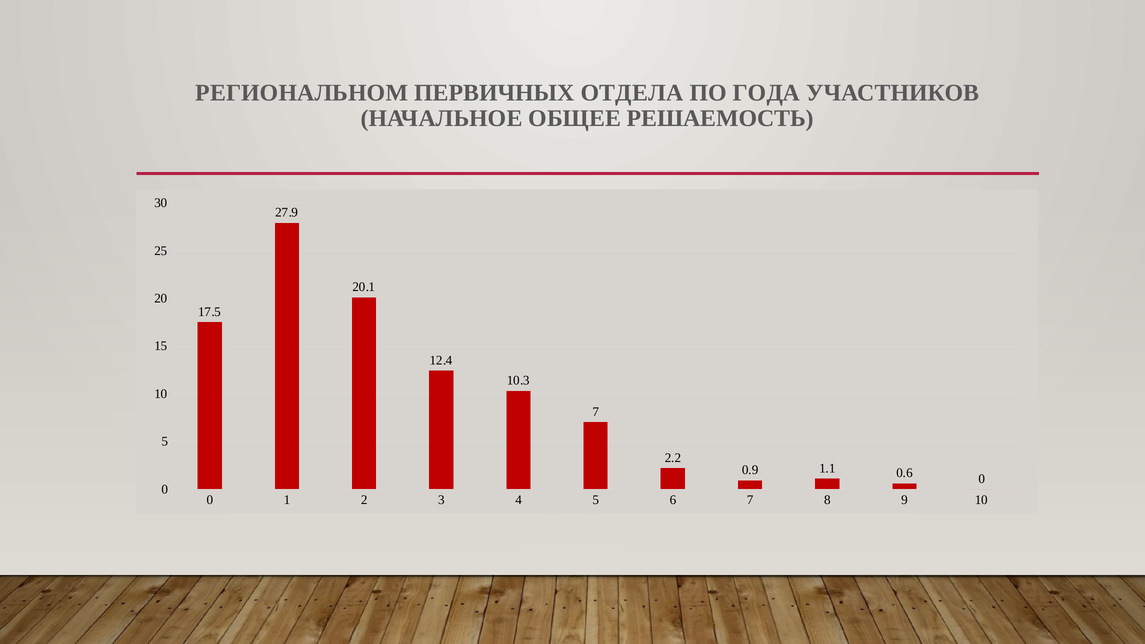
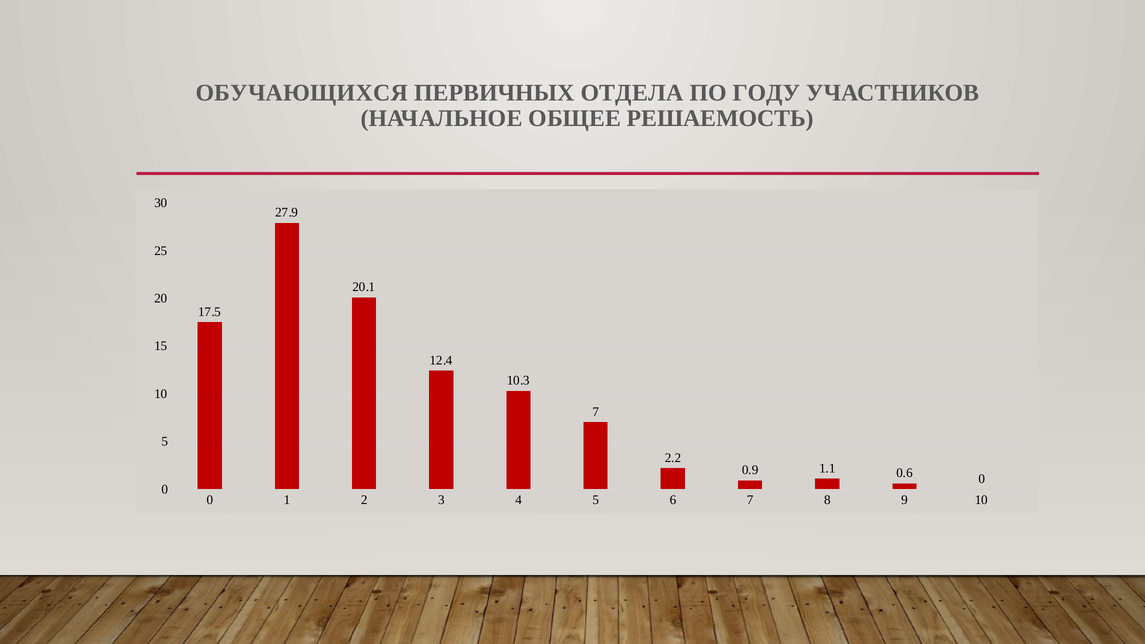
РЕГИОНАЛЬНОМ: РЕГИОНАЛЬНОМ -> ОБУЧАЮЩИХСЯ (302, 93)
ГОДА: ГОДА -> ГОДУ (766, 93)
